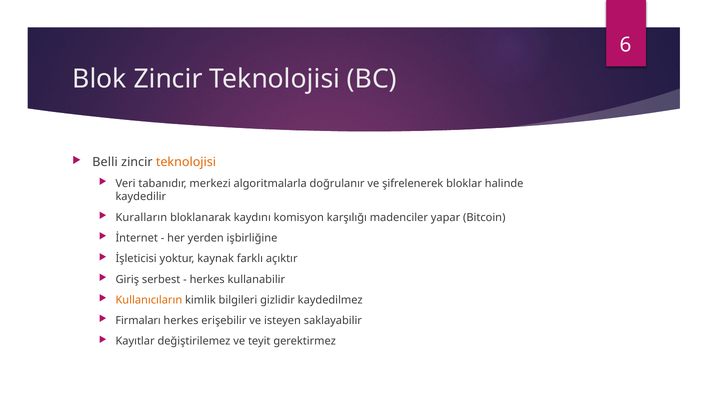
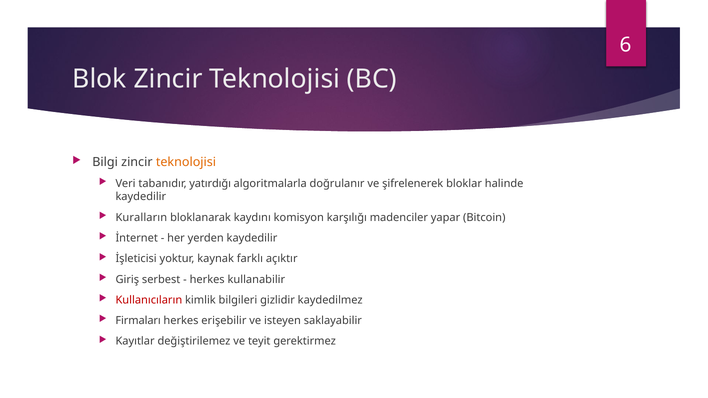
Belli: Belli -> Bilgi (105, 162)
merkezi: merkezi -> yatırdığı (210, 184)
yerden işbirliğine: işbirliğine -> kaydedilir (252, 238)
Kullanıcıların colour: orange -> red (149, 300)
